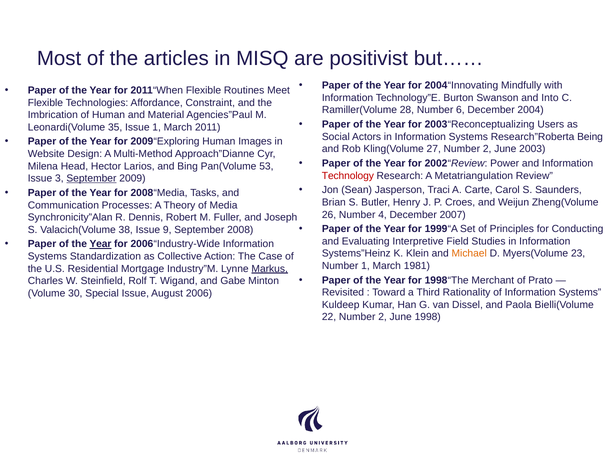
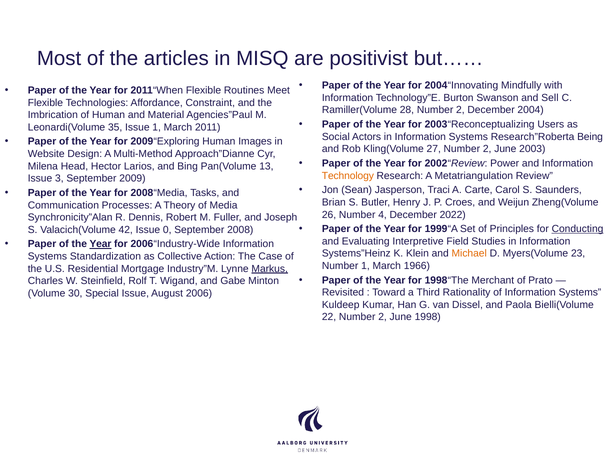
Into: Into -> Sell (550, 98)
28 Number 6: 6 -> 2 (460, 110)
53: 53 -> 13 (266, 166)
Technology colour: red -> orange (348, 176)
September underline: present -> none (91, 179)
2007: 2007 -> 2022 (453, 215)
Conducting underline: none -> present (578, 229)
38: 38 -> 42 (126, 230)
9: 9 -> 0 (167, 230)
1981: 1981 -> 1966 (417, 266)
